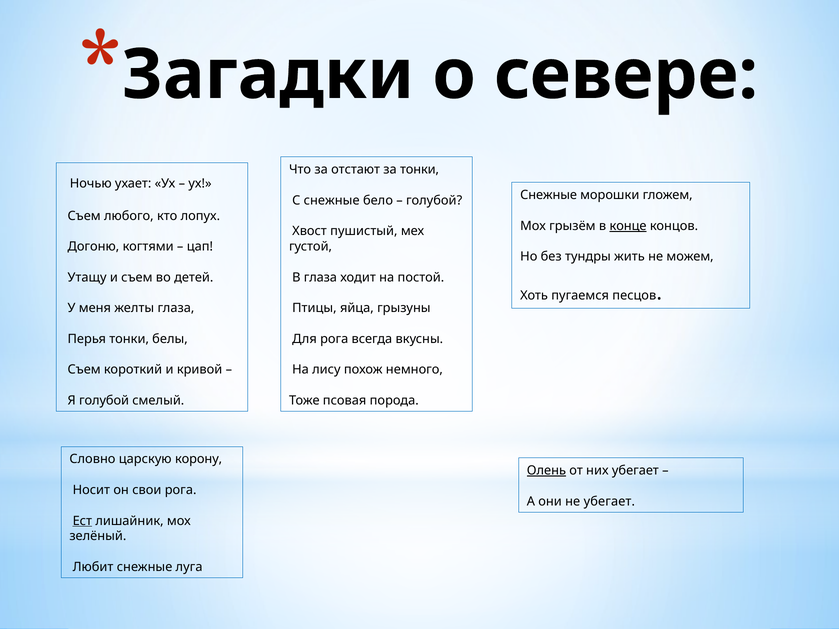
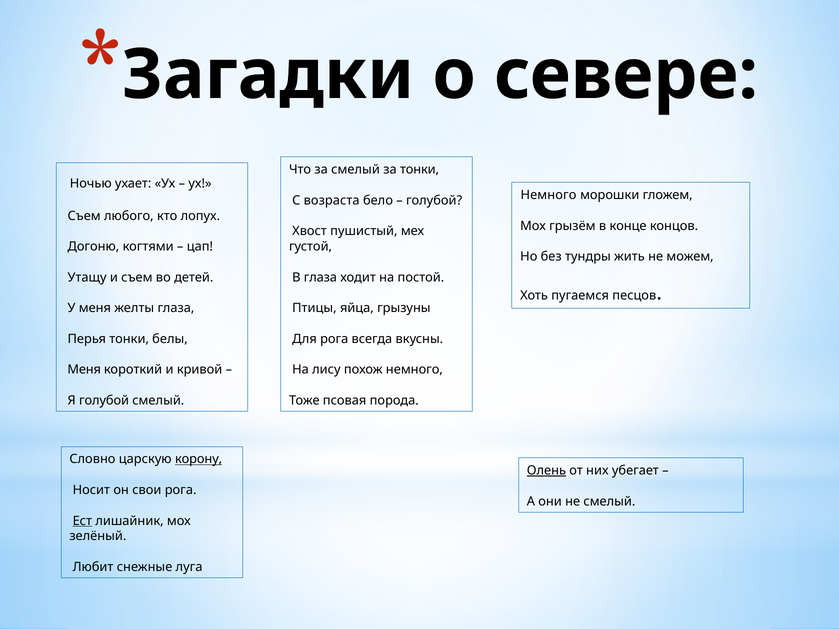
за отстают: отстают -> смелый (356, 170)
Снежные: Снежные -> Немного (548, 195)
С снежные: снежные -> возраста (332, 200)
конце underline: present -> none (628, 226)
Съем: Съем -> Меня (84, 370)
корону underline: none -> present (199, 459)
не убегает: убегает -> смелый (609, 502)
